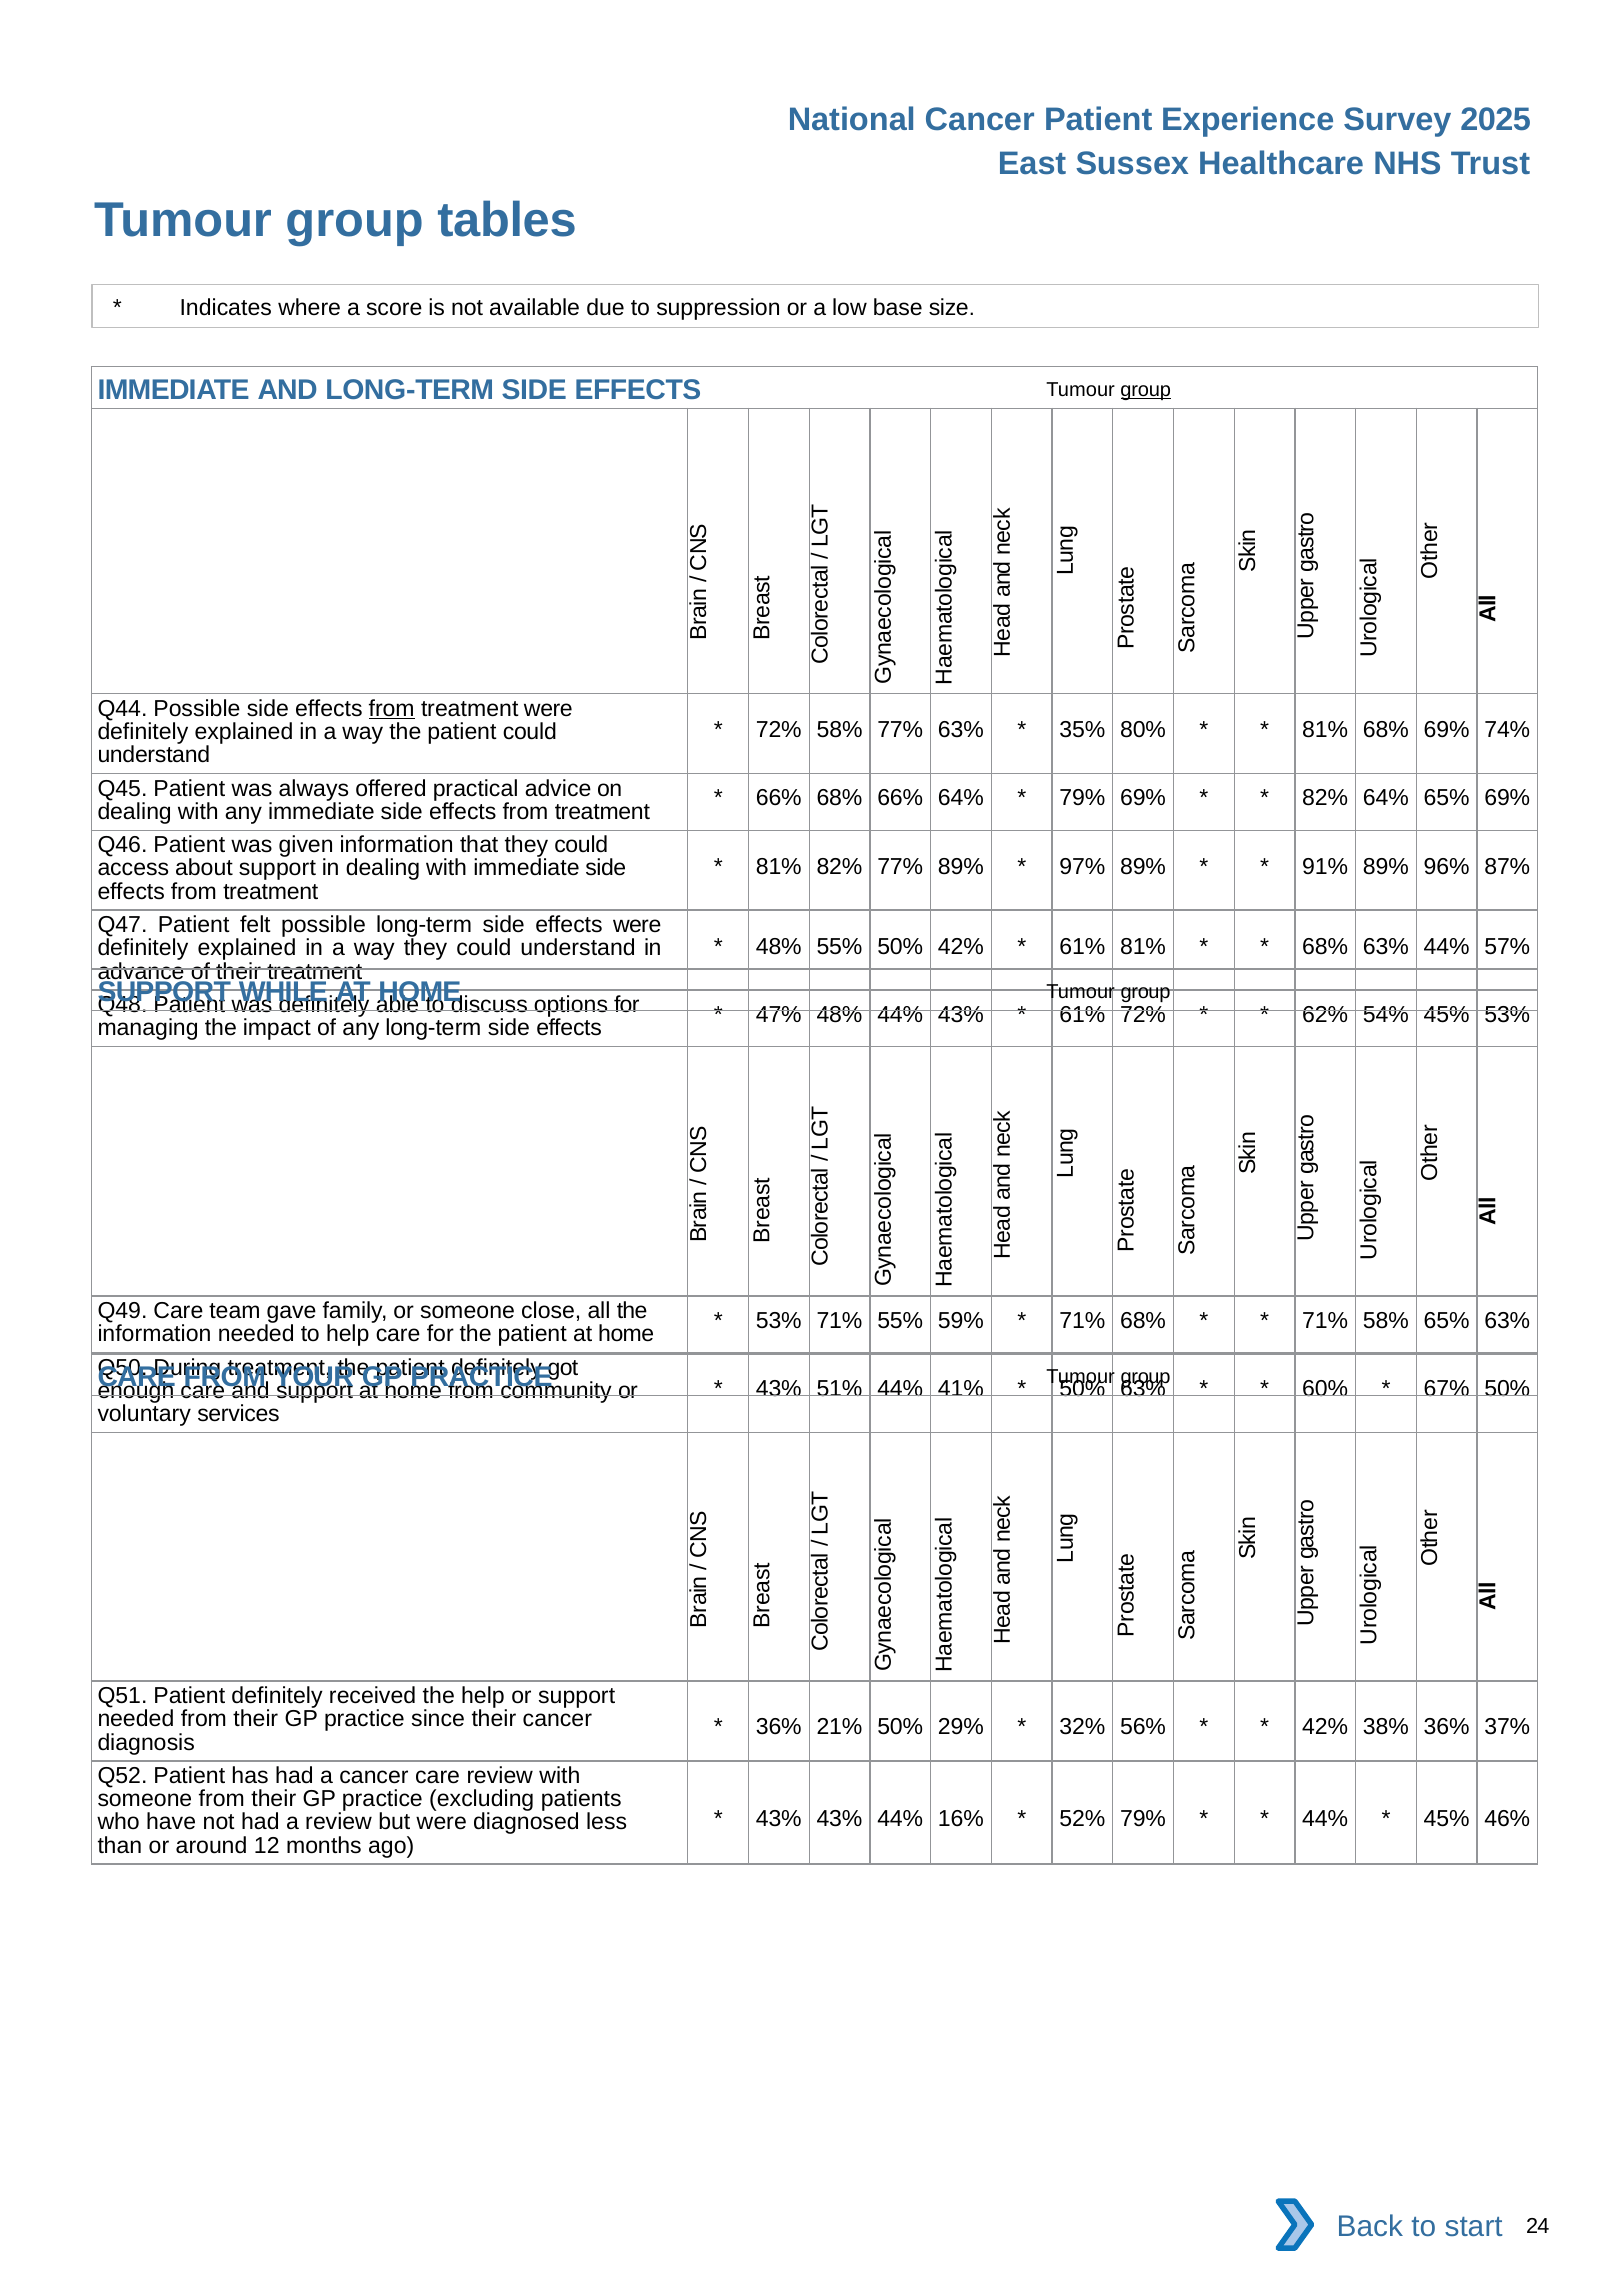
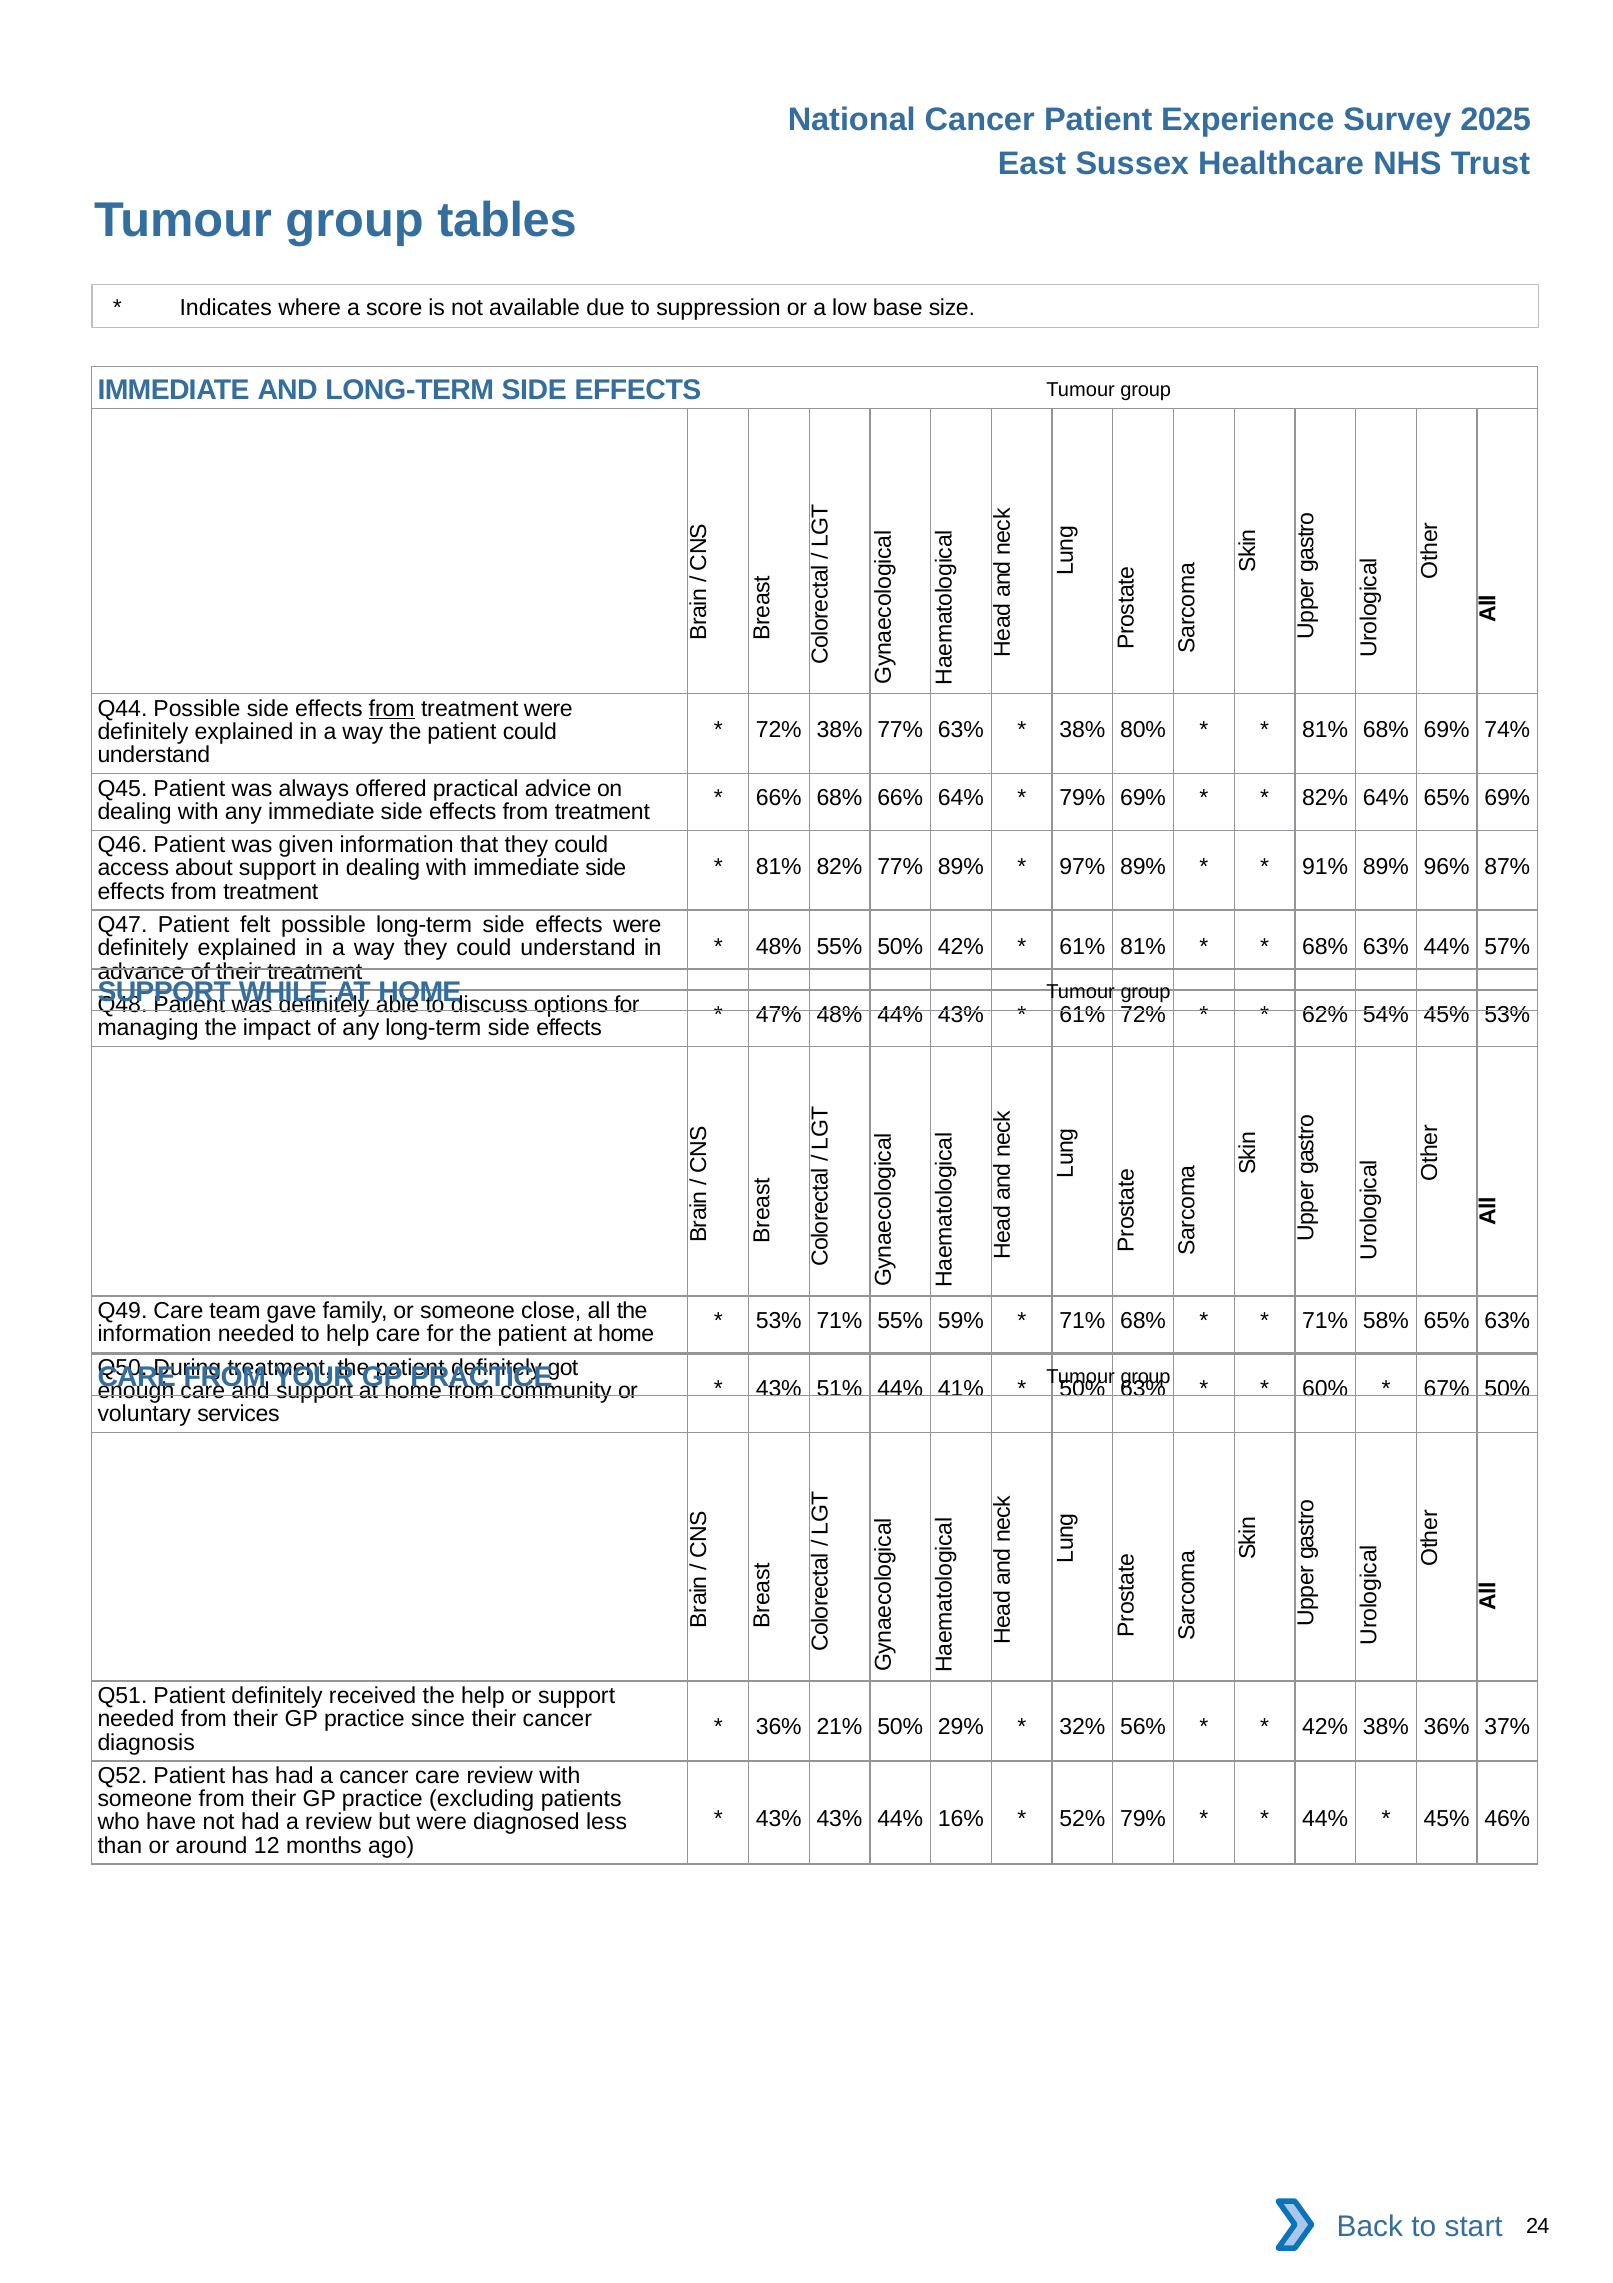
group underline: present -> none (1146, 390)
72% 58%: 58% -> 38% (840, 730)
35%: 35% -> 38% (1082, 730)
